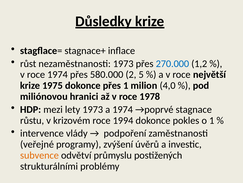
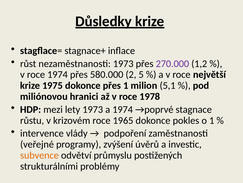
270.000 colour: blue -> purple (172, 63)
4,0: 4,0 -> 5,1 (168, 85)
1994: 1994 -> 1965 (123, 120)
